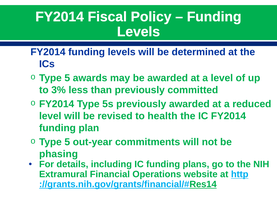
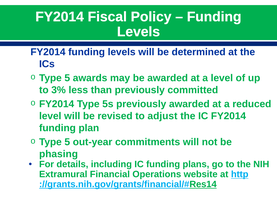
health: health -> adjust (163, 116)
